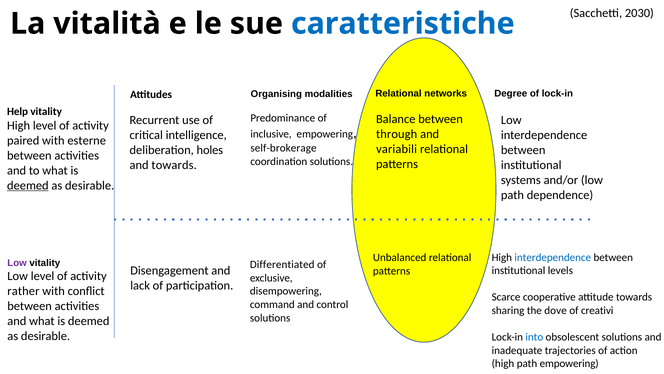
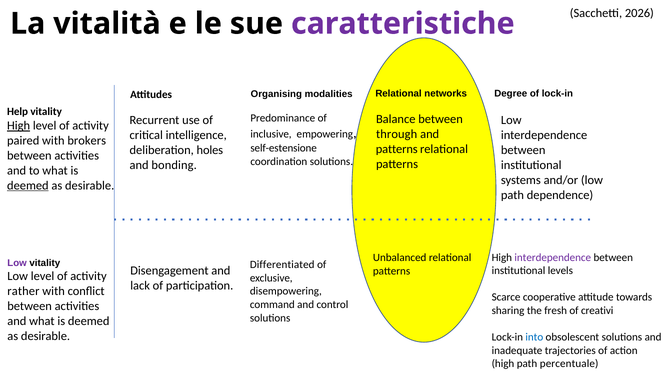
2030: 2030 -> 2026 (639, 13)
caratteristiche colour: blue -> purple (403, 24)
High underline: none -> present (19, 125)
esterne: esterne -> brokers (87, 140)
self-brokerage: self-brokerage -> self-estensione (284, 148)
variabili: variabili -> patterns (397, 149)
and towards: towards -> bonding (174, 165)
interdependence colour: blue -> purple (553, 257)
dove: dove -> fresh (556, 310)
path empowering: empowering -> percentuale (569, 363)
